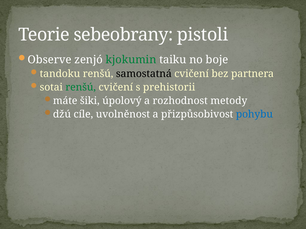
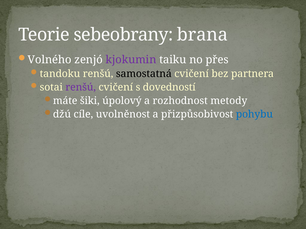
pistoli: pistoli -> brana (202, 35)
Observe: Observe -> Volného (50, 60)
kjokumin colour: green -> purple (131, 60)
boje: boje -> přes (217, 60)
renšú colour: green -> purple (81, 87)
prehistorii: prehistorii -> dovedností (169, 87)
